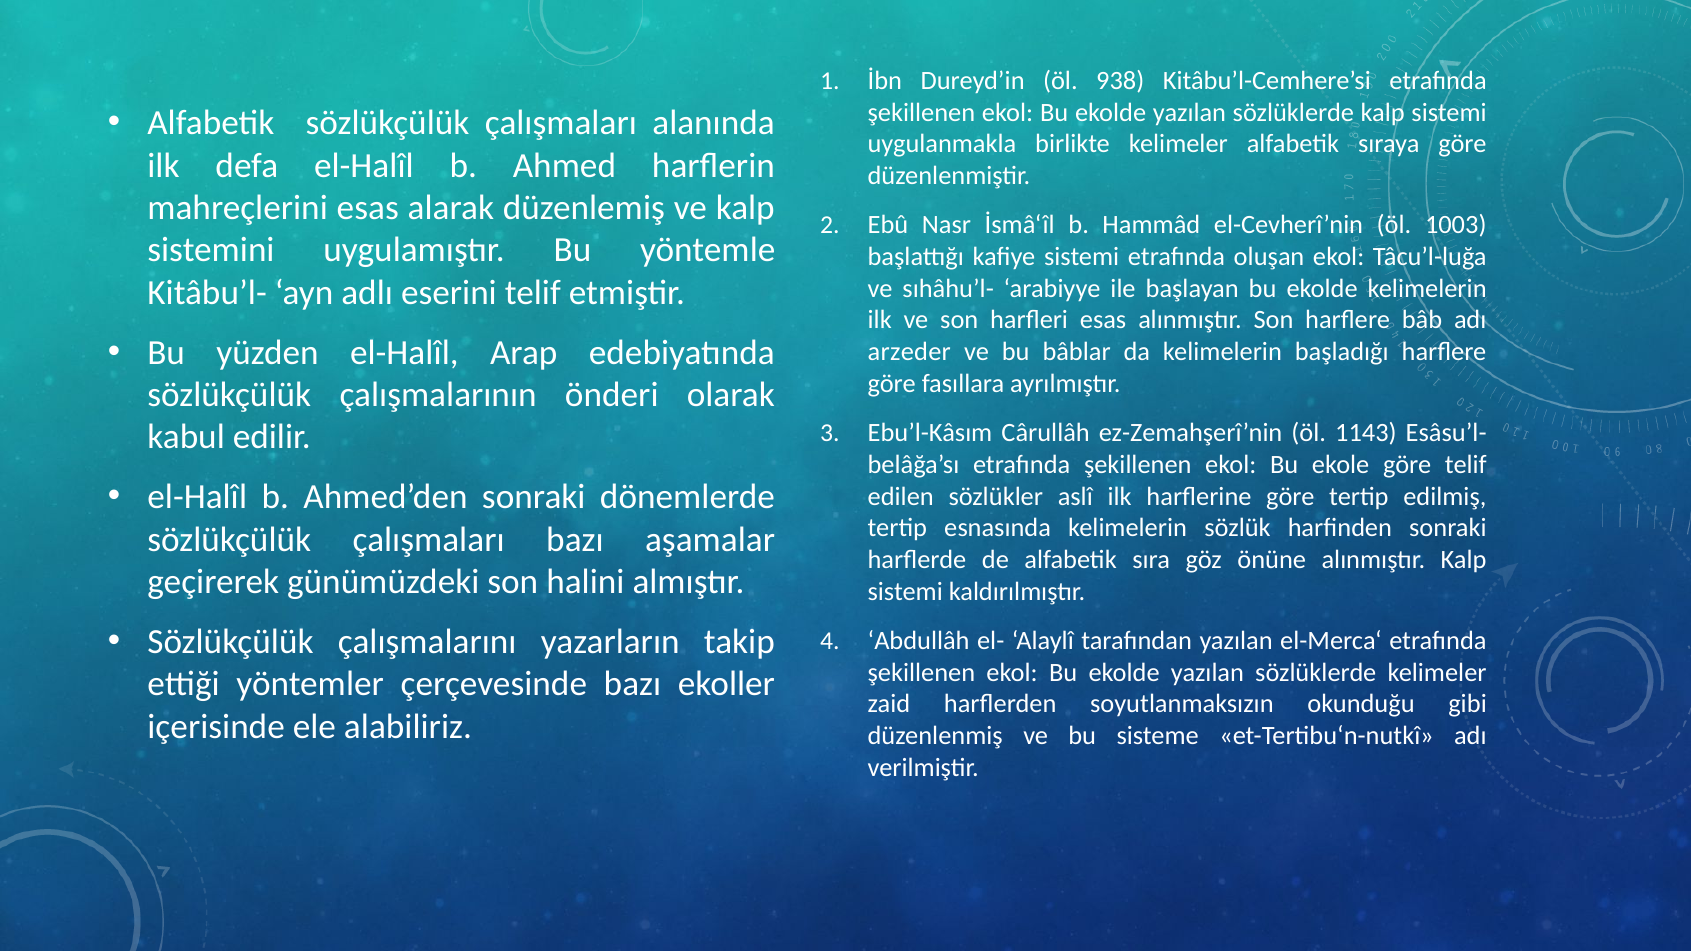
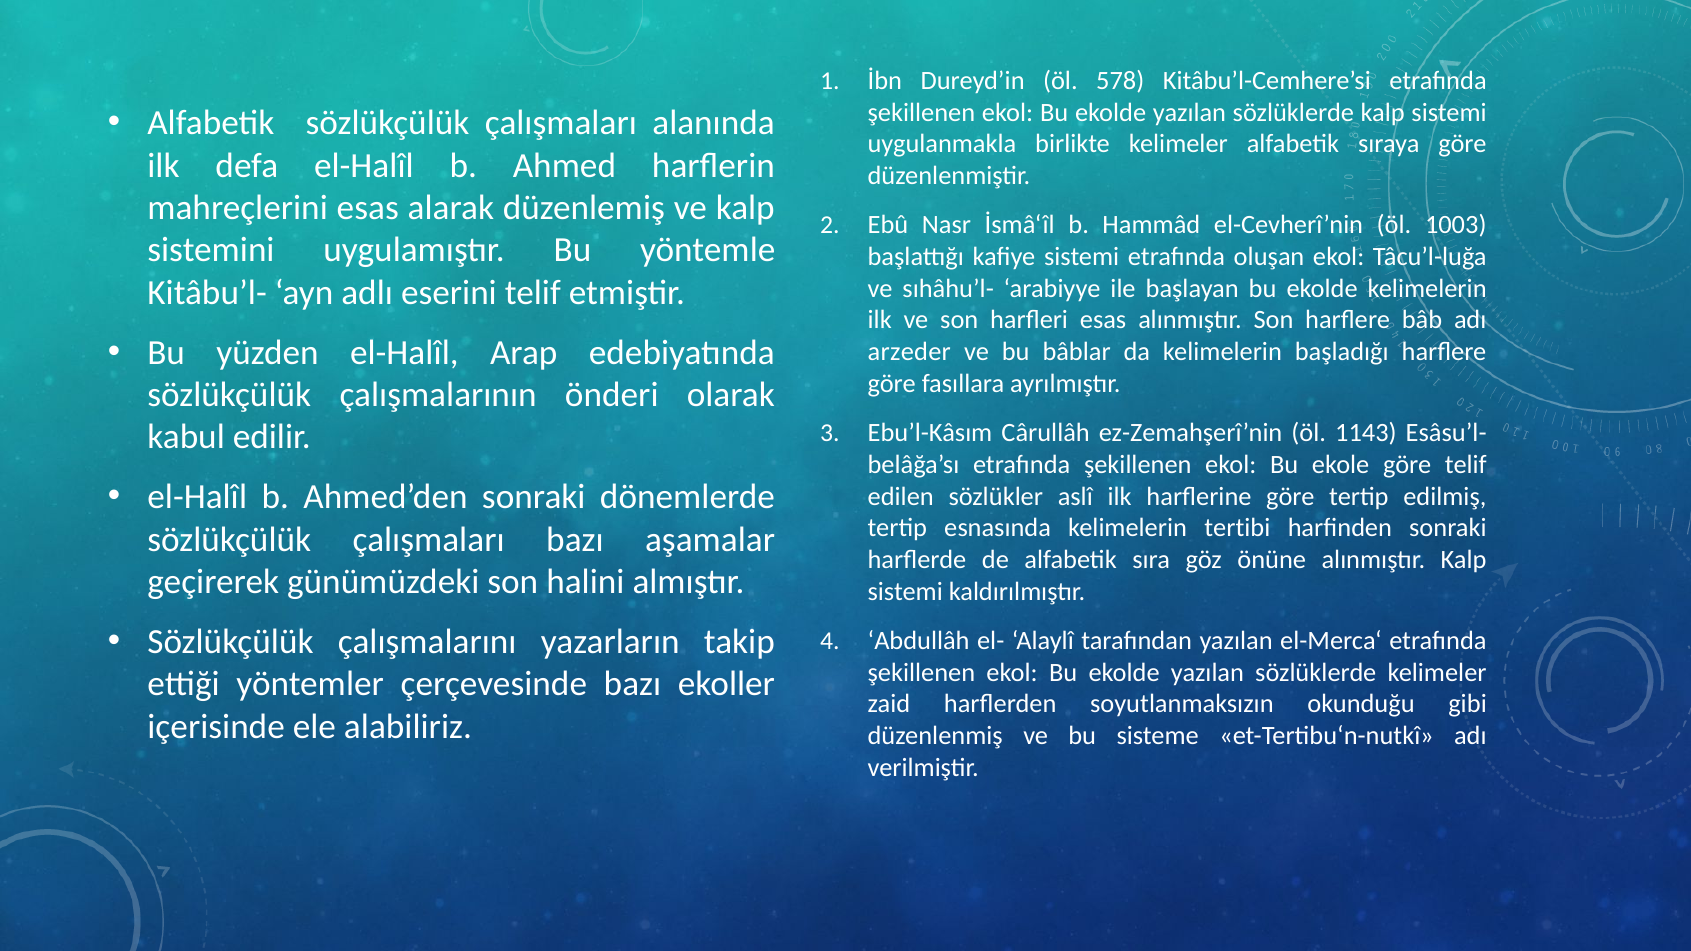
938: 938 -> 578 (1120, 81)
sözlük: sözlük -> tertibi (1237, 528)
